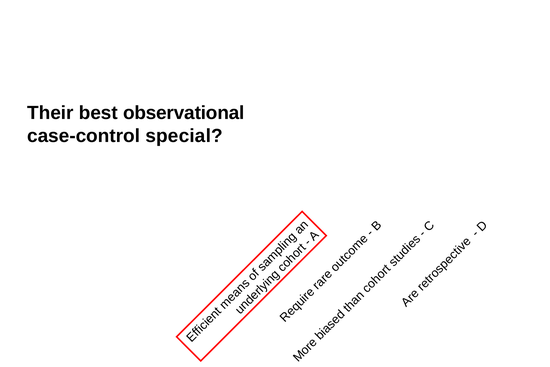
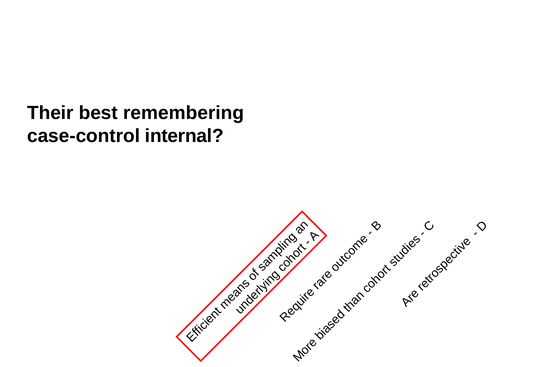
observational: observational -> remembering (184, 113)
special: special -> internal (184, 136)
